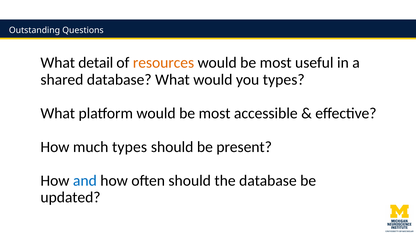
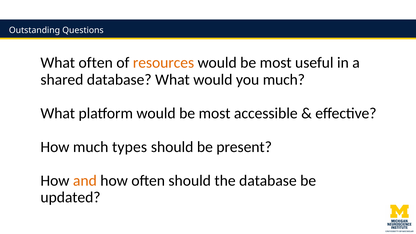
What detail: detail -> often (96, 63)
you types: types -> much (284, 80)
and colour: blue -> orange (85, 181)
